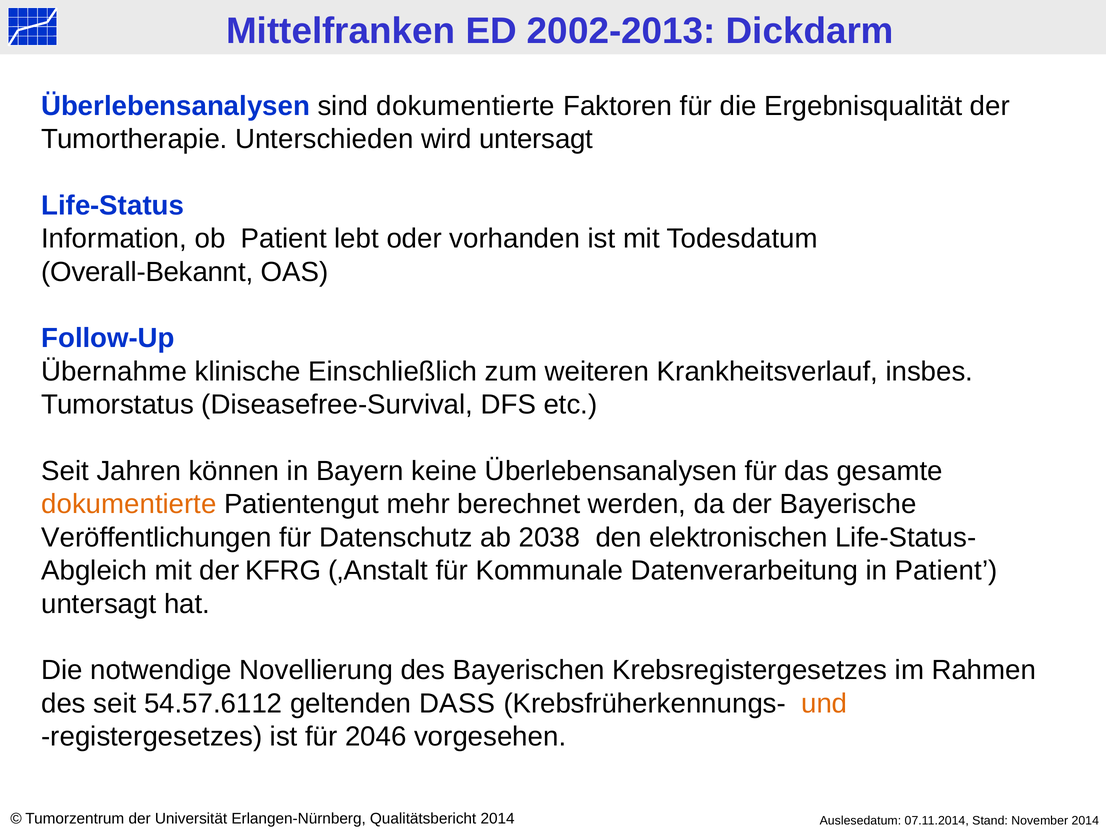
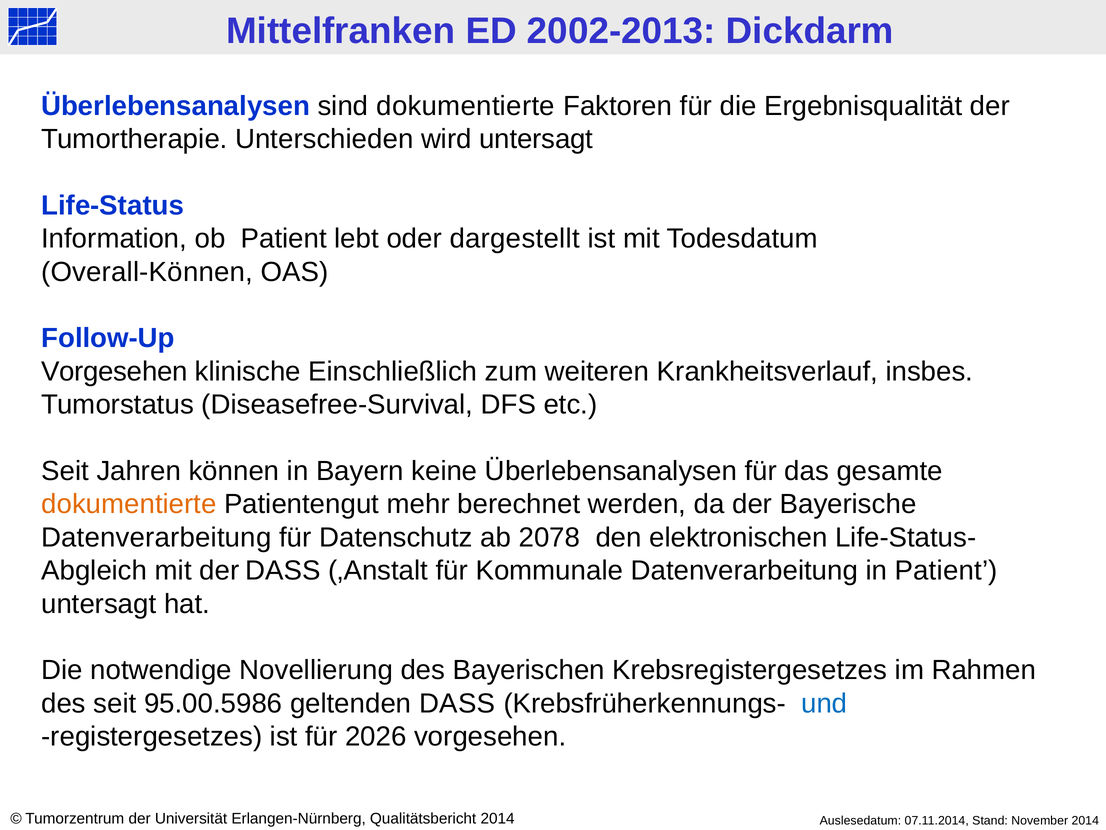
vorhanden: vorhanden -> dargestellt (515, 239)
Overall-Bekannt: Overall-Bekannt -> Overall-Können (147, 272)
Übernahme: Übernahme -> Vorgesehen (114, 371)
Veröffentlichungen: Veröffentlichungen -> Datenverarbeitung (156, 537)
2038: 2038 -> 2078 (549, 537)
der KFRG: KFRG -> DASS (283, 570)
54.57.6112: 54.57.6112 -> 95.00.5986 (213, 703)
und colour: orange -> blue (824, 703)
2046: 2046 -> 2026 (376, 736)
